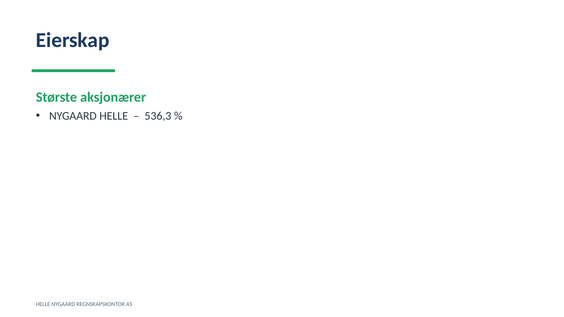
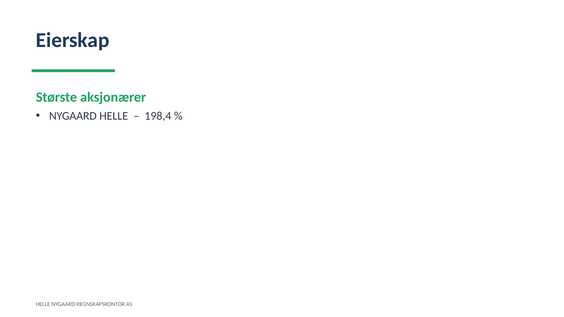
536,3: 536,3 -> 198,4 (158, 116)
